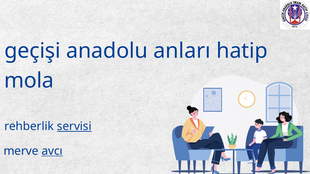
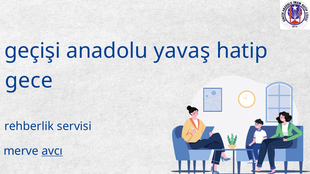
anları: anları -> yavaş (182, 51)
mola: mola -> gece (29, 81)
servisi underline: present -> none (74, 127)
